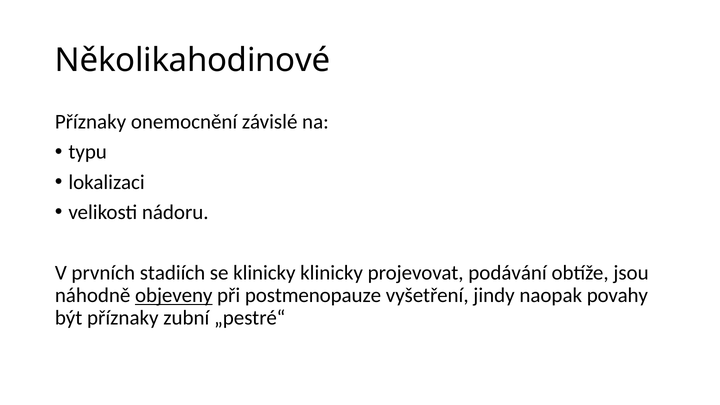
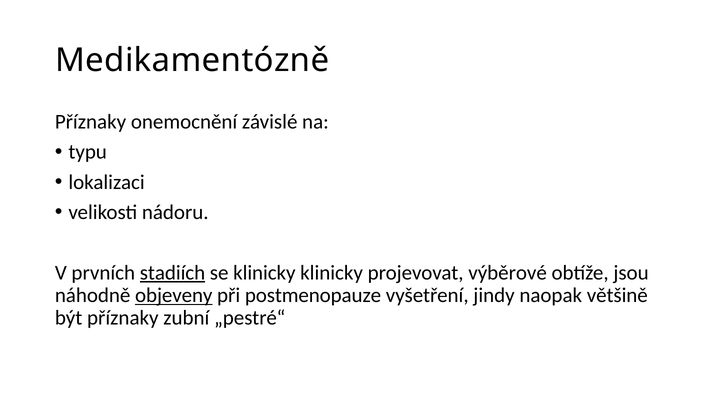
Několikahodinové: Několikahodinové -> Medikamentózně (192, 60)
stadiích underline: none -> present (173, 273)
podávání: podávání -> výběrové (508, 273)
povahy: povahy -> většině (617, 295)
